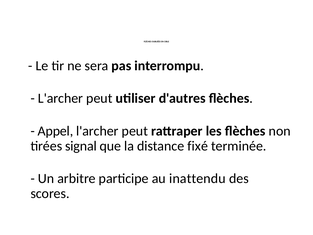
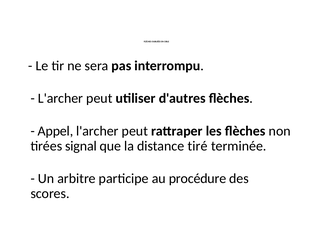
fixé: fixé -> tiré (198, 146)
inattendu: inattendu -> procédure (198, 178)
